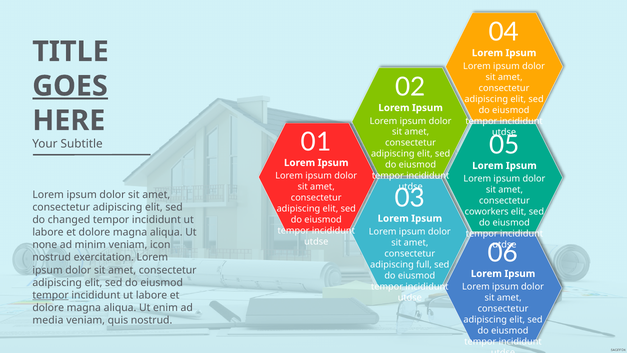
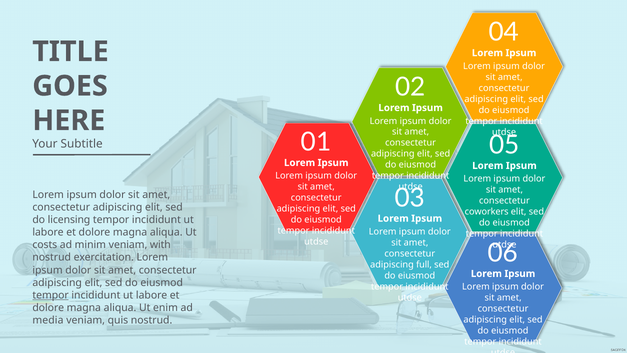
GOES underline: present -> none (70, 86)
changed: changed -> licensing (69, 220)
none: none -> costs (45, 245)
icon: icon -> with (160, 245)
